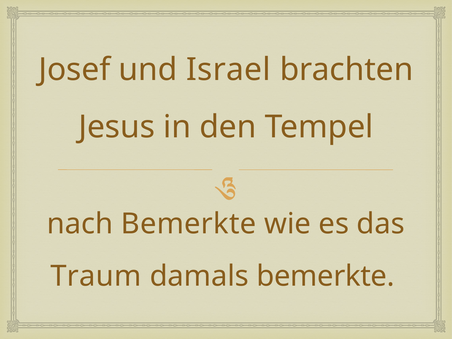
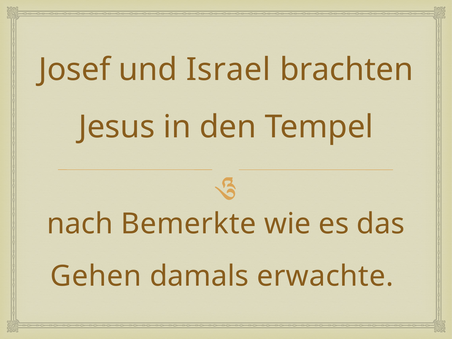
Traum: Traum -> Gehen (96, 276)
damals bemerkte: bemerkte -> erwachte (325, 276)
